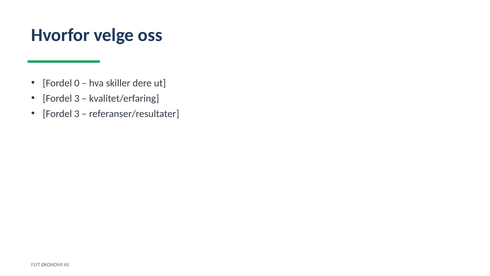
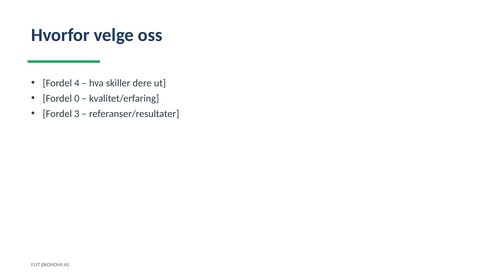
0: 0 -> 4 (77, 83)
3: 3 -> 0 (77, 98)
